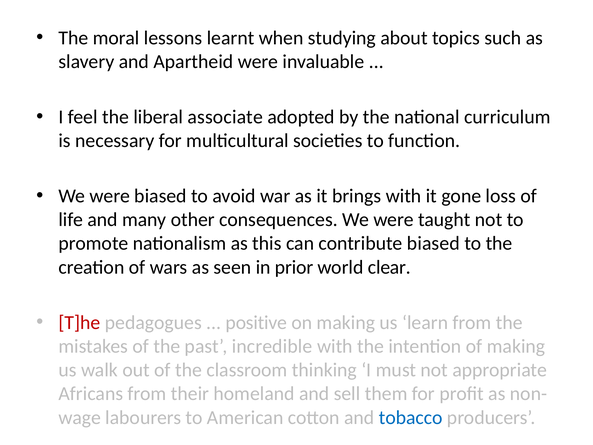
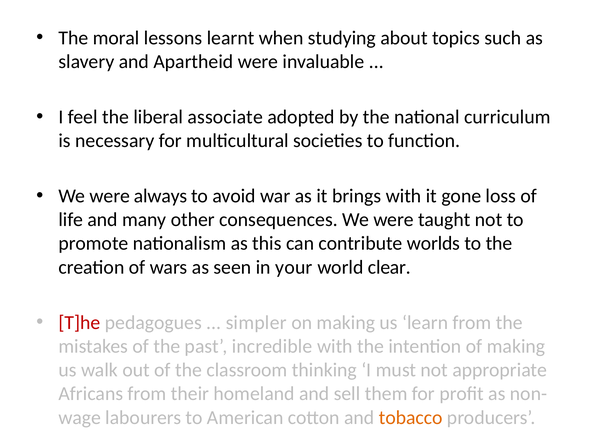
were biased: biased -> always (161, 196)
contribute biased: biased -> worlds (433, 243)
prior: prior -> your (294, 267)
positive: positive -> simpler (256, 322)
tobacco colour: blue -> orange (411, 417)
